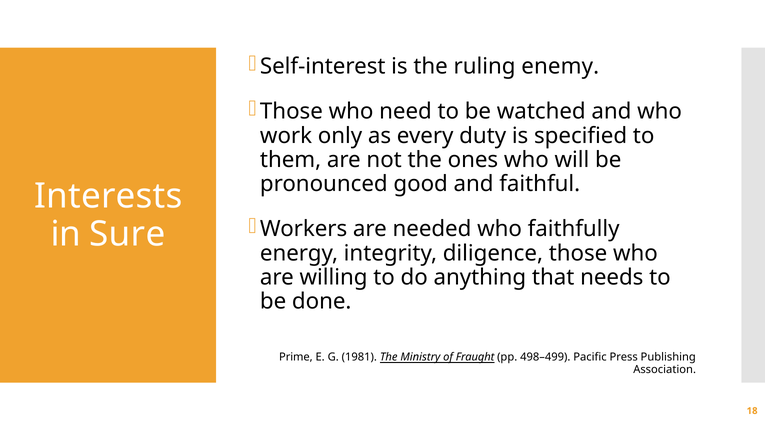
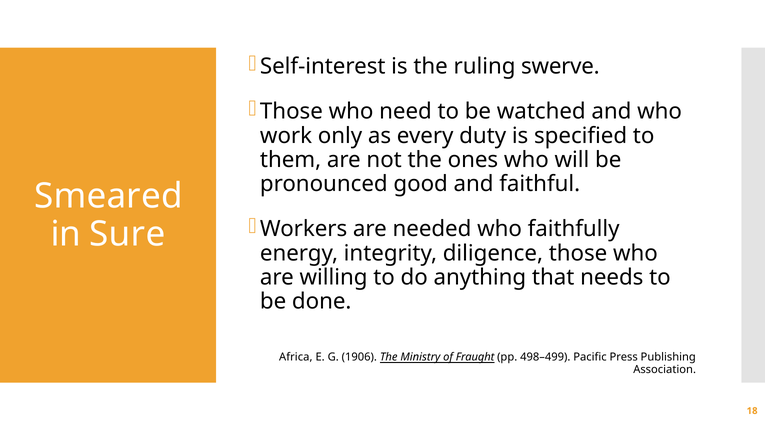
enemy: enemy -> swerve (560, 66)
Interests: Interests -> Smeared (108, 196)
Prime: Prime -> Africa (296, 357)
1981: 1981 -> 1906 (359, 357)
